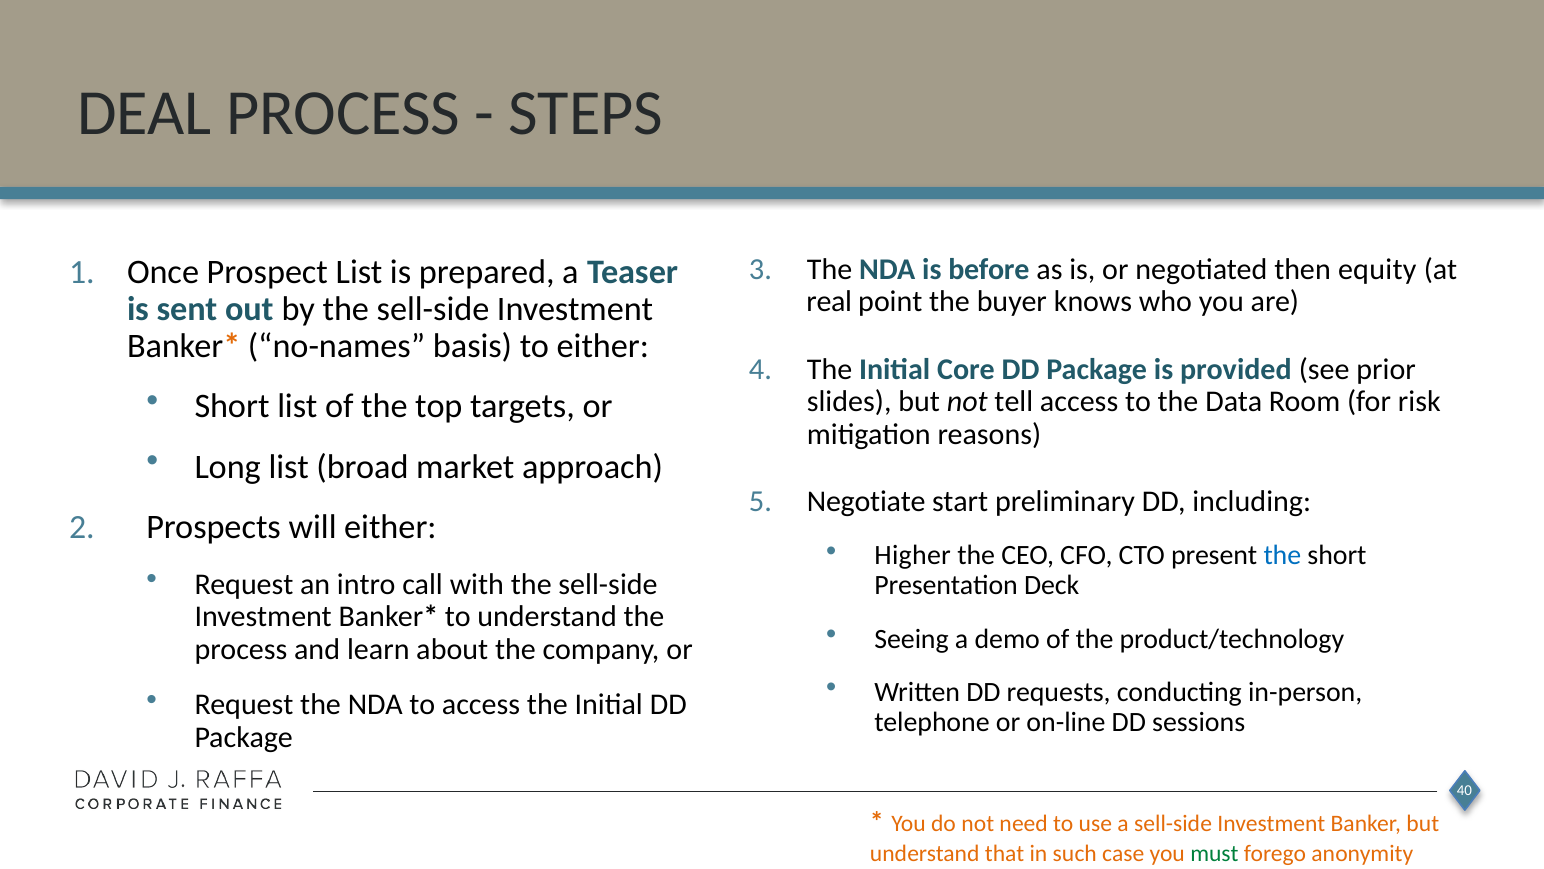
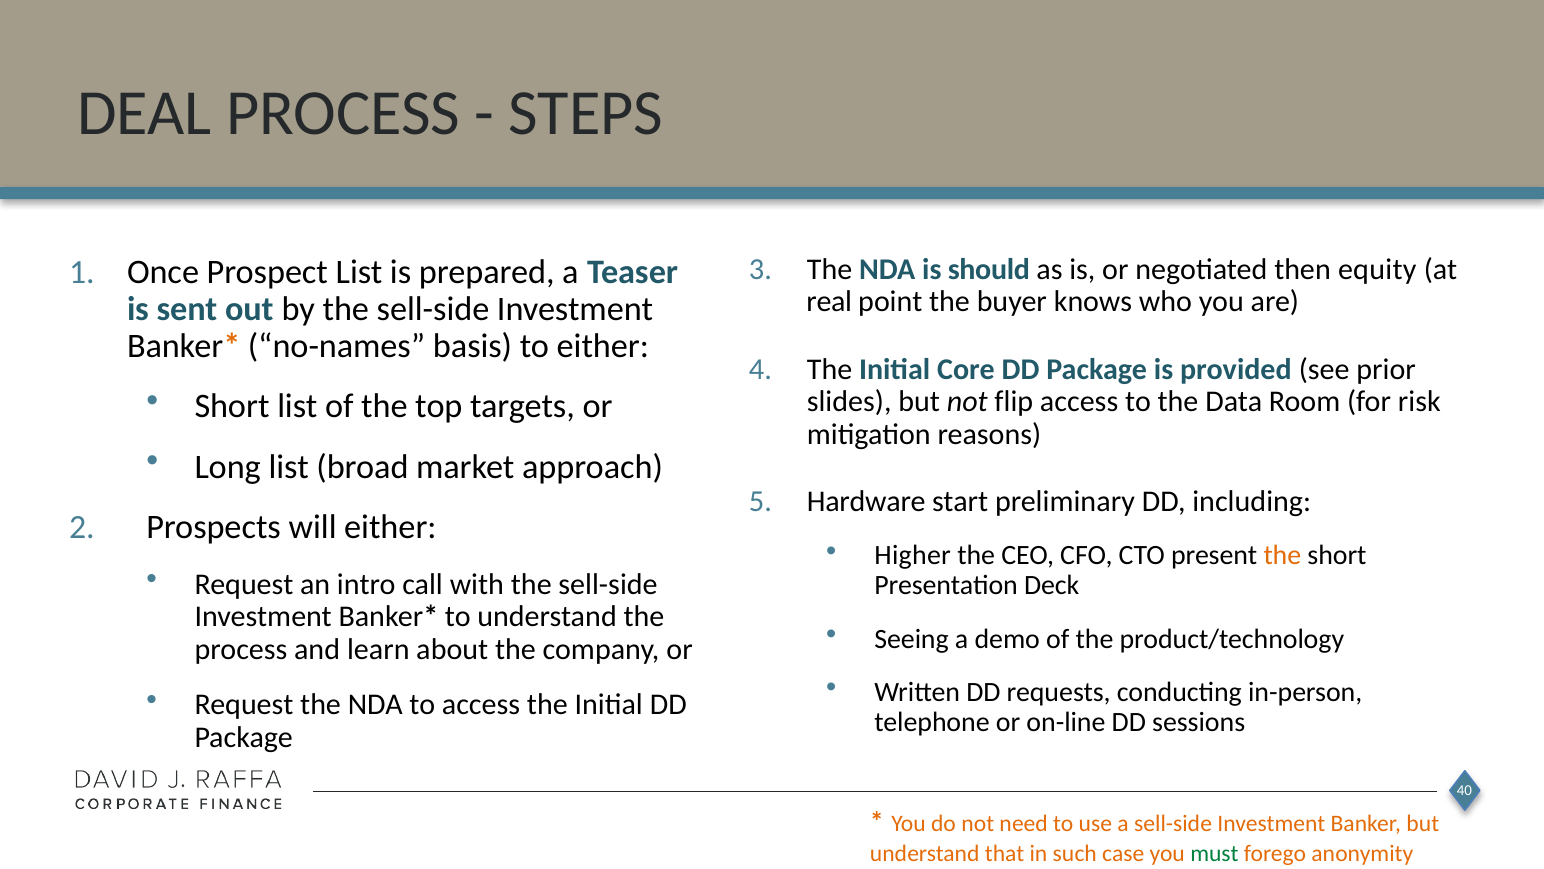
before: before -> should (989, 269)
tell: tell -> flip (1014, 402)
Negotiate: Negotiate -> Hardware (866, 501)
the colour: blue -> orange (1282, 555)
